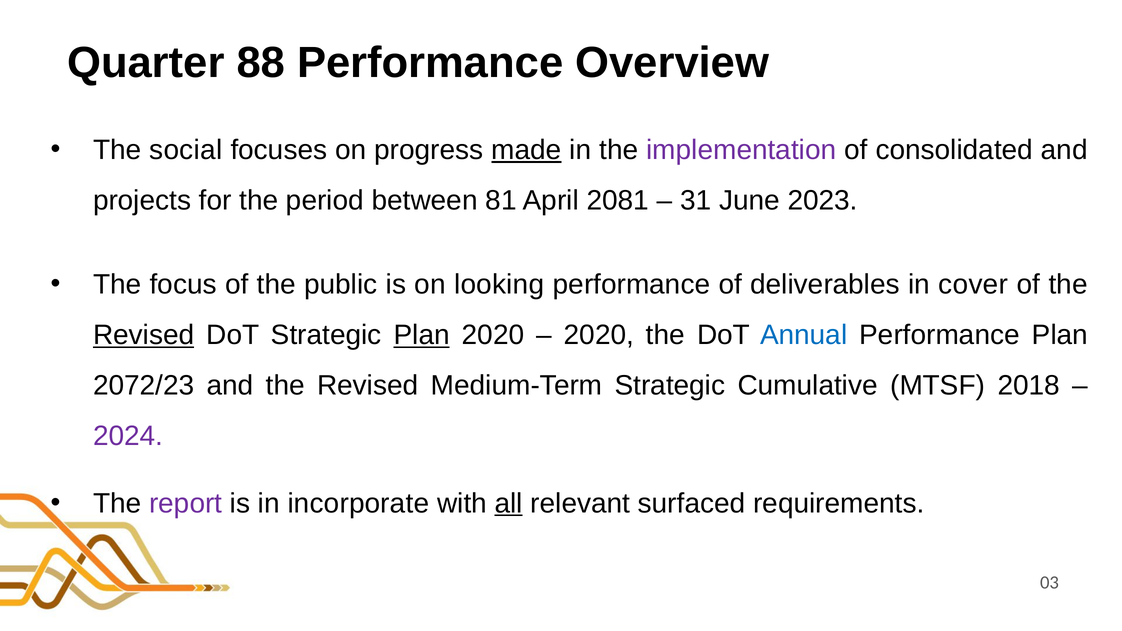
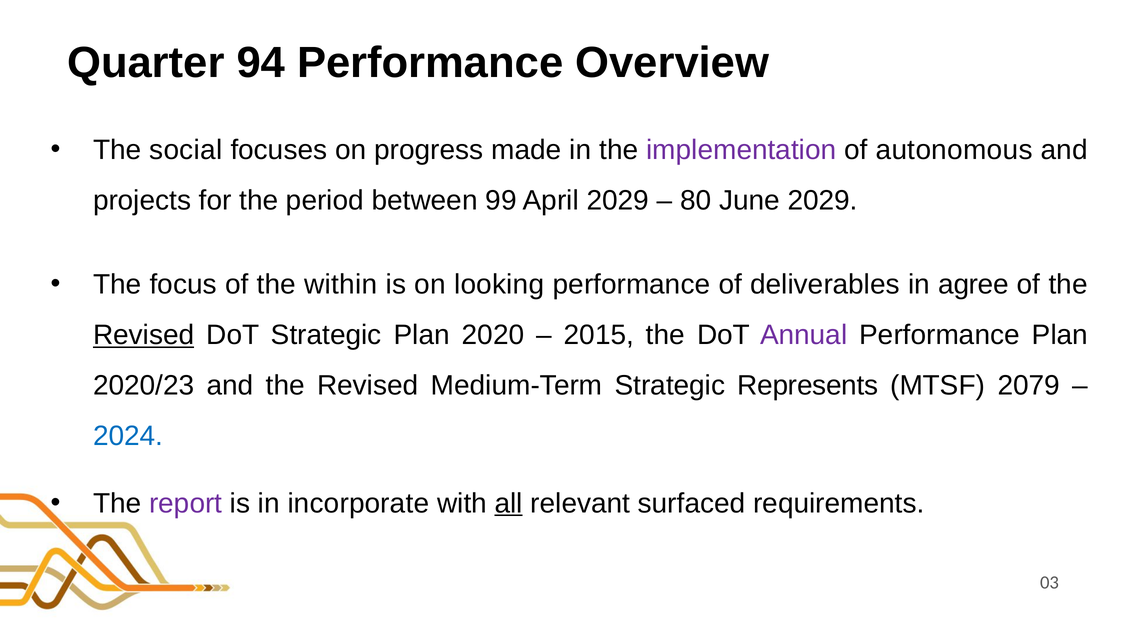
88: 88 -> 94 (261, 63)
made underline: present -> none (526, 150)
consolidated: consolidated -> autonomous (954, 150)
81: 81 -> 99 (501, 201)
April 2081: 2081 -> 2029 (618, 201)
31: 31 -> 80 (696, 201)
June 2023: 2023 -> 2029 (823, 201)
public: public -> within (341, 285)
cover: cover -> agree (974, 285)
Plan underline: present -> none (422, 335)
2020: 2020 -> 2015 (599, 335)
Annual colour: blue -> purple (804, 335)
2072/23: 2072/23 -> 2020/23 (144, 386)
Cumulative: Cumulative -> Represents (808, 386)
2018: 2018 -> 2079 (1029, 386)
2024 colour: purple -> blue (128, 436)
